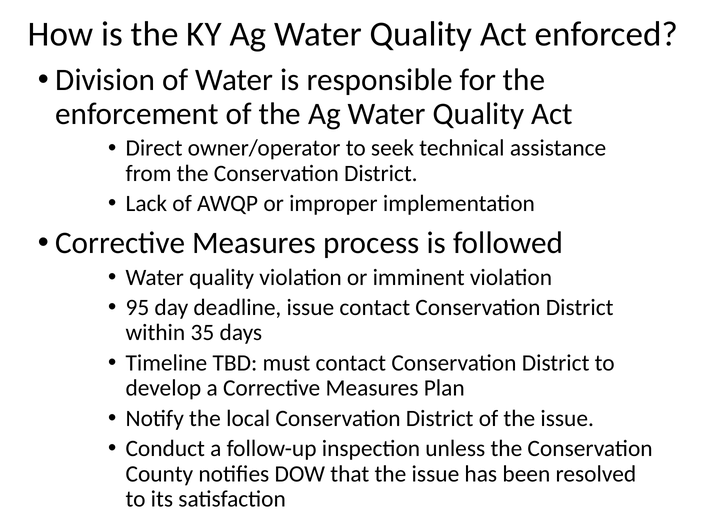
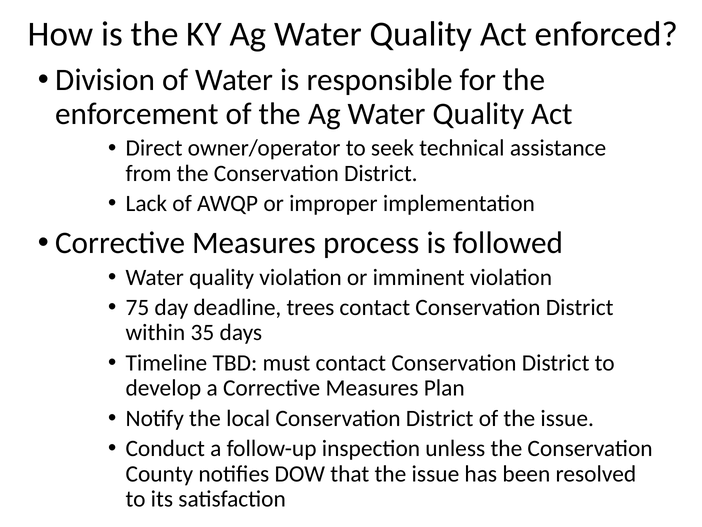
95: 95 -> 75 (137, 307)
deadline issue: issue -> trees (310, 307)
